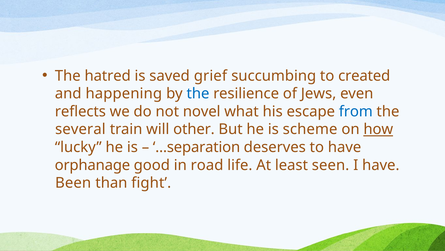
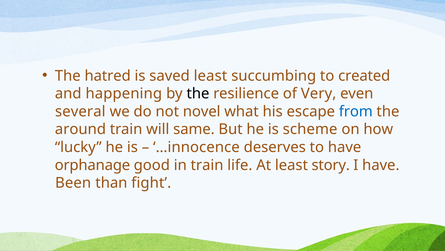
saved grief: grief -> least (210, 76)
the colour: blue -> black (198, 93)
Jews: Jews -> Very (319, 93)
reflects: reflects -> several (80, 111)
several: several -> around (80, 129)
other: other -> same (194, 129)
how underline: present -> none (378, 129)
…separation: …separation -> …innocence (196, 147)
in road: road -> train (207, 165)
seen: seen -> story (331, 165)
